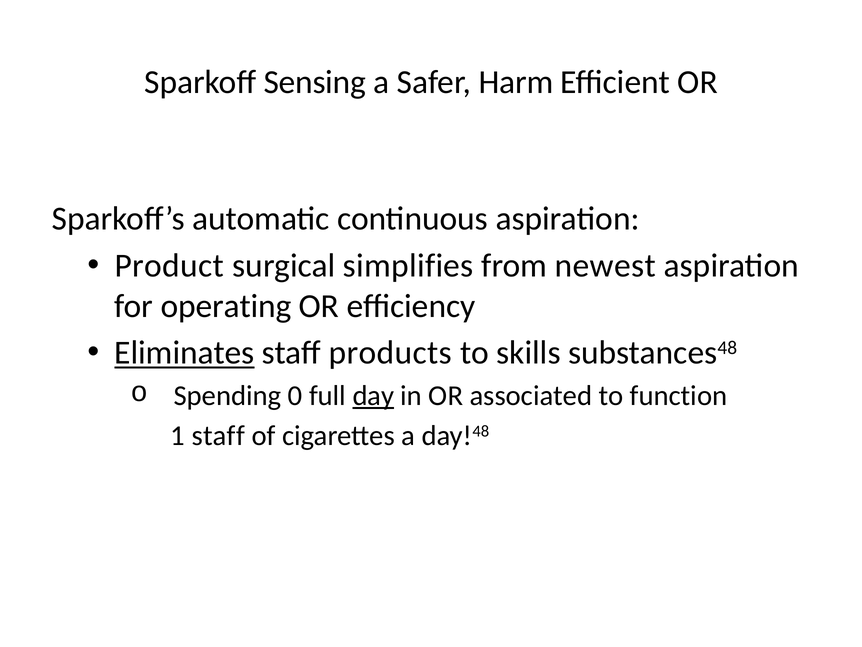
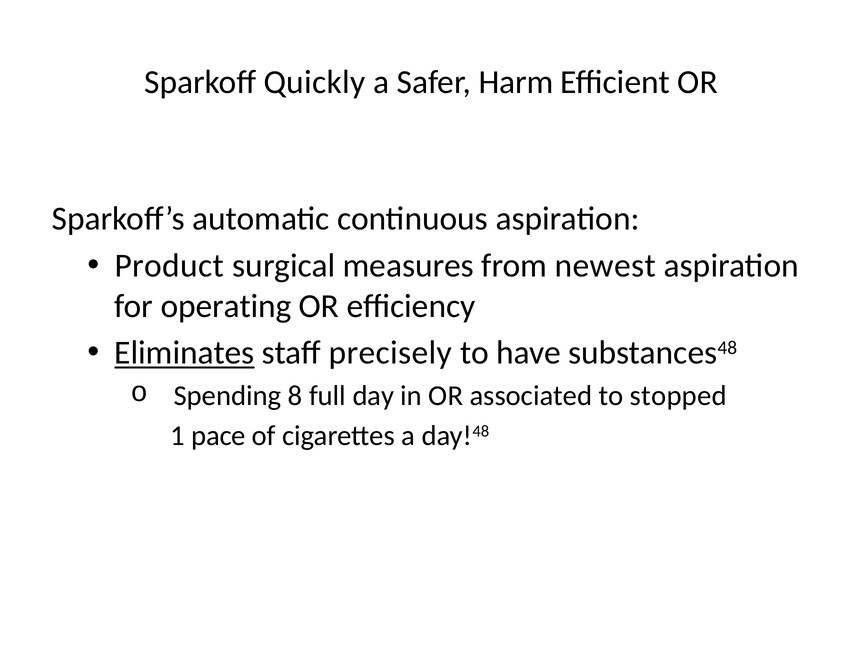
Sensing: Sensing -> Quickly (315, 82)
simplifies: simplifies -> measures (408, 266)
products: products -> precisely (390, 353)
skills: skills -> have (529, 353)
0: 0 -> 8 (295, 395)
day underline: present -> none (373, 395)
function: function -> stopped (678, 395)
1 staff: staff -> pace (218, 436)
